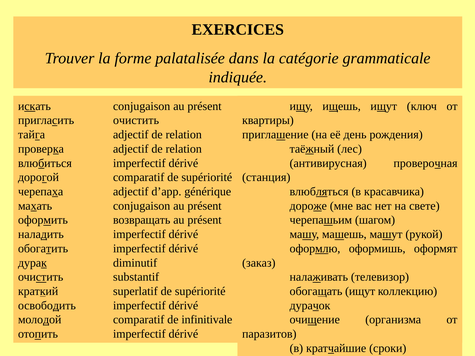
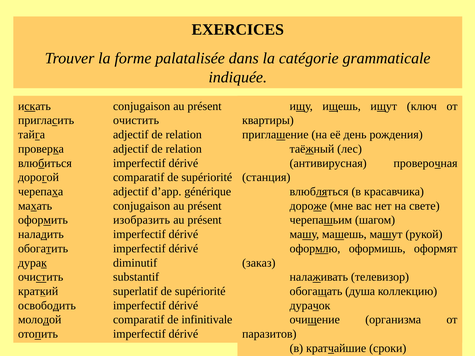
возвращать: возвращать -> изобразить (142, 220)
обогащать ищут: ищут -> душа (360, 291)
